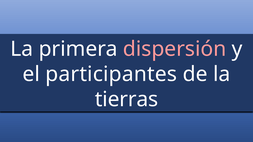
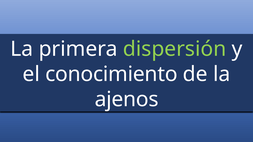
dispersión colour: pink -> light green (175, 49)
participantes: participantes -> conocimiento (111, 74)
tierras: tierras -> ajenos (127, 100)
